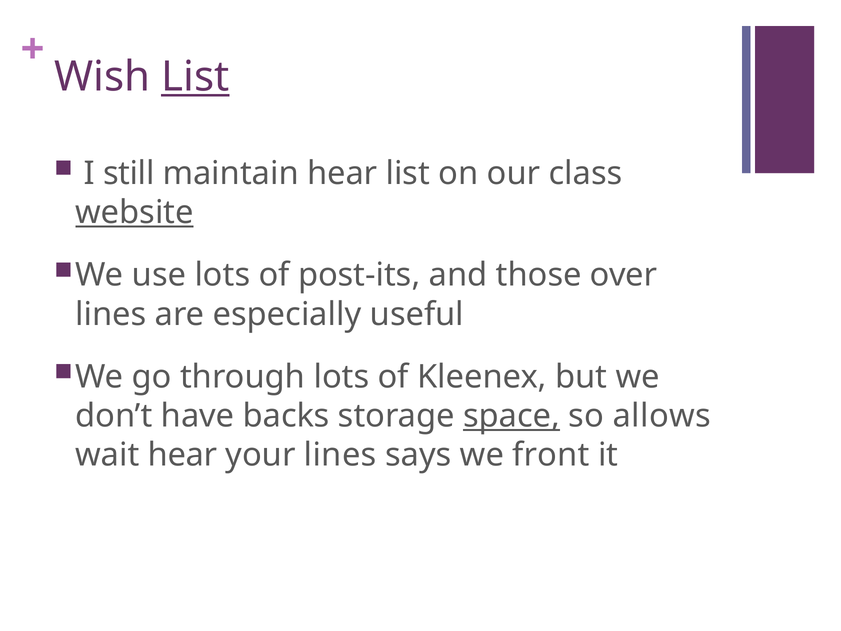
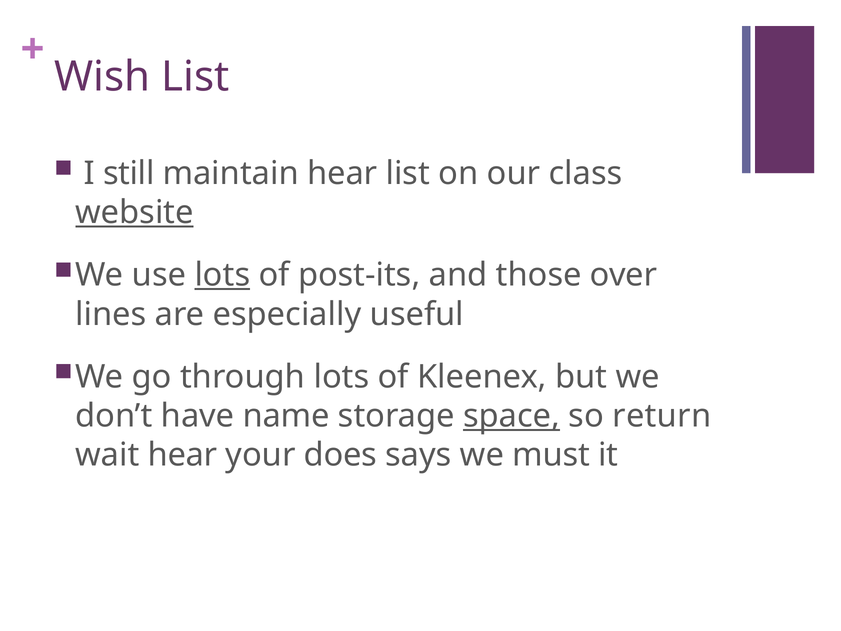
List underline: present -> none (195, 77)
lots underline: none -> present (222, 275)
backs: backs -> name (286, 416)
allows: allows -> return (662, 416)
your lines: lines -> does (341, 455)
front: front -> must (551, 455)
